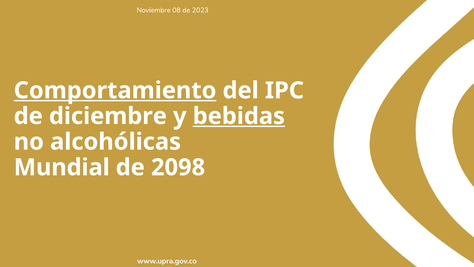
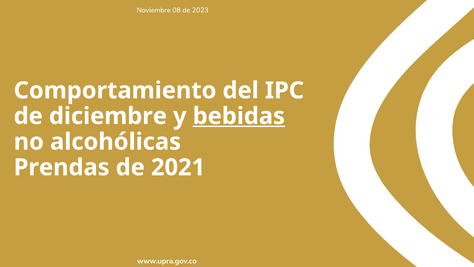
Comportamiento underline: present -> none (115, 90)
Mundial: Mundial -> Prendas (62, 167)
2098: 2098 -> 2021 (178, 167)
